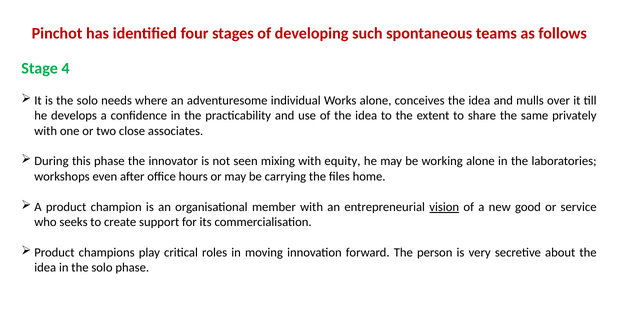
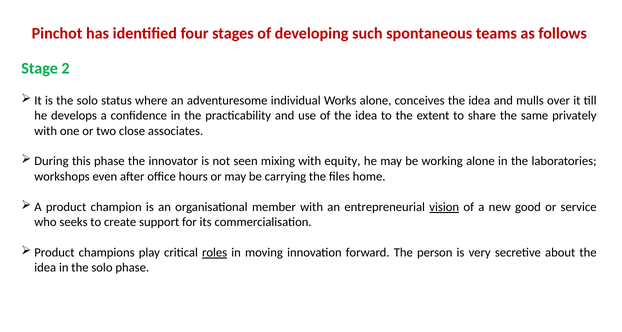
4: 4 -> 2 (66, 68)
needs: needs -> status (117, 100)
roles underline: none -> present (215, 252)
